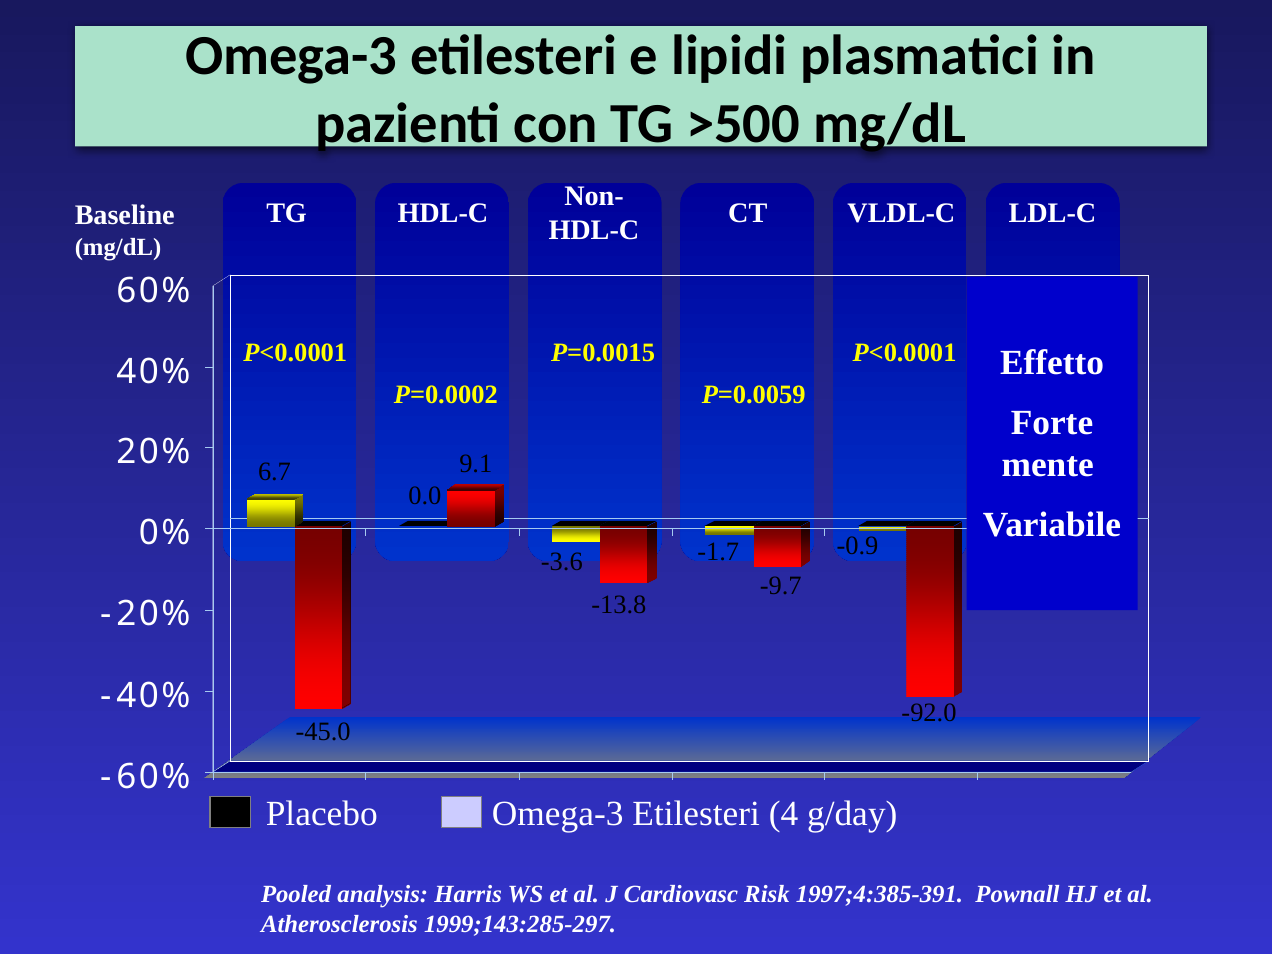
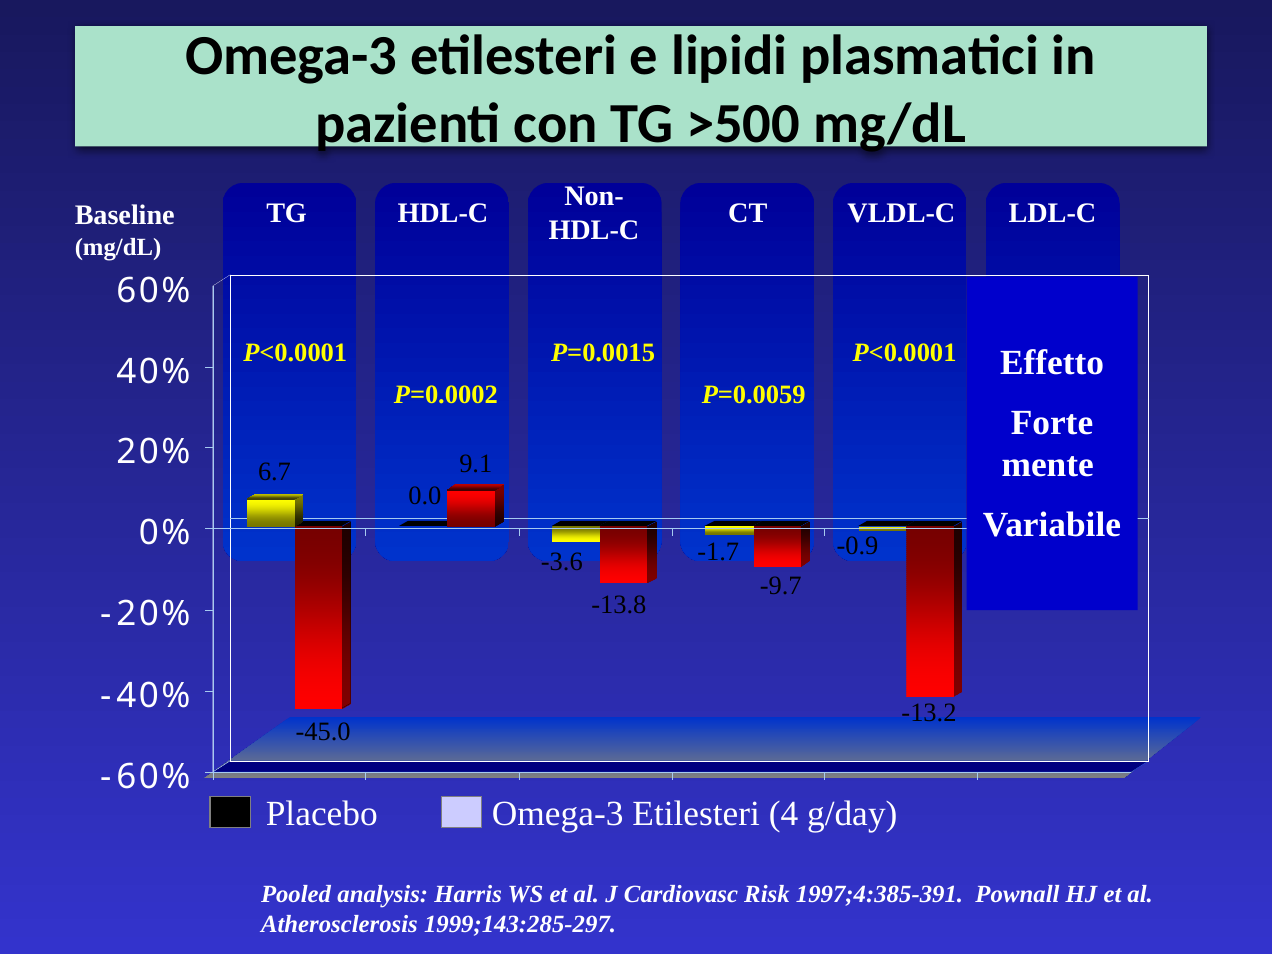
-92.0: -92.0 -> -13.2 (929, 713)
